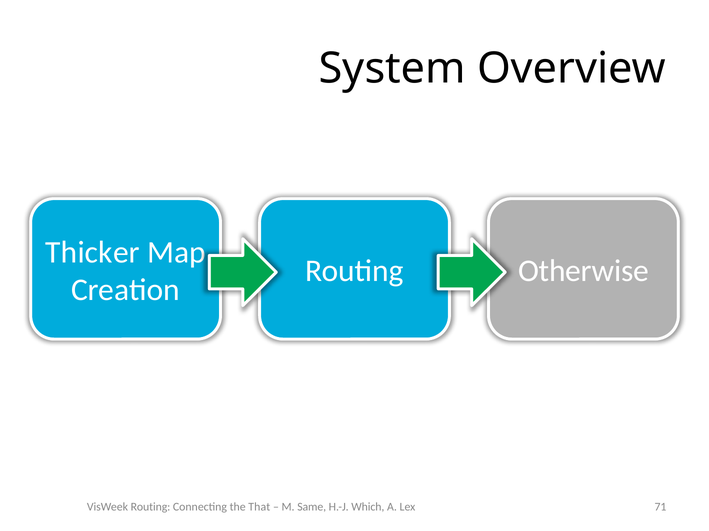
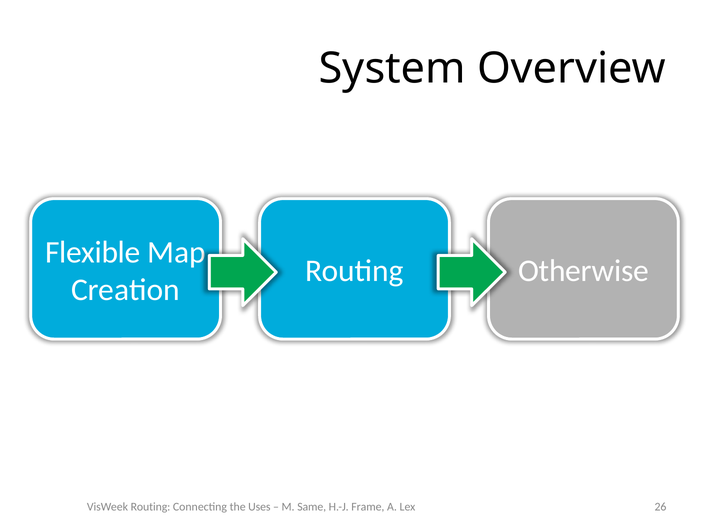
Thicker: Thicker -> Flexible (93, 253)
That: That -> Uses (259, 508)
Which: Which -> Frame (368, 508)
71: 71 -> 26 (660, 508)
